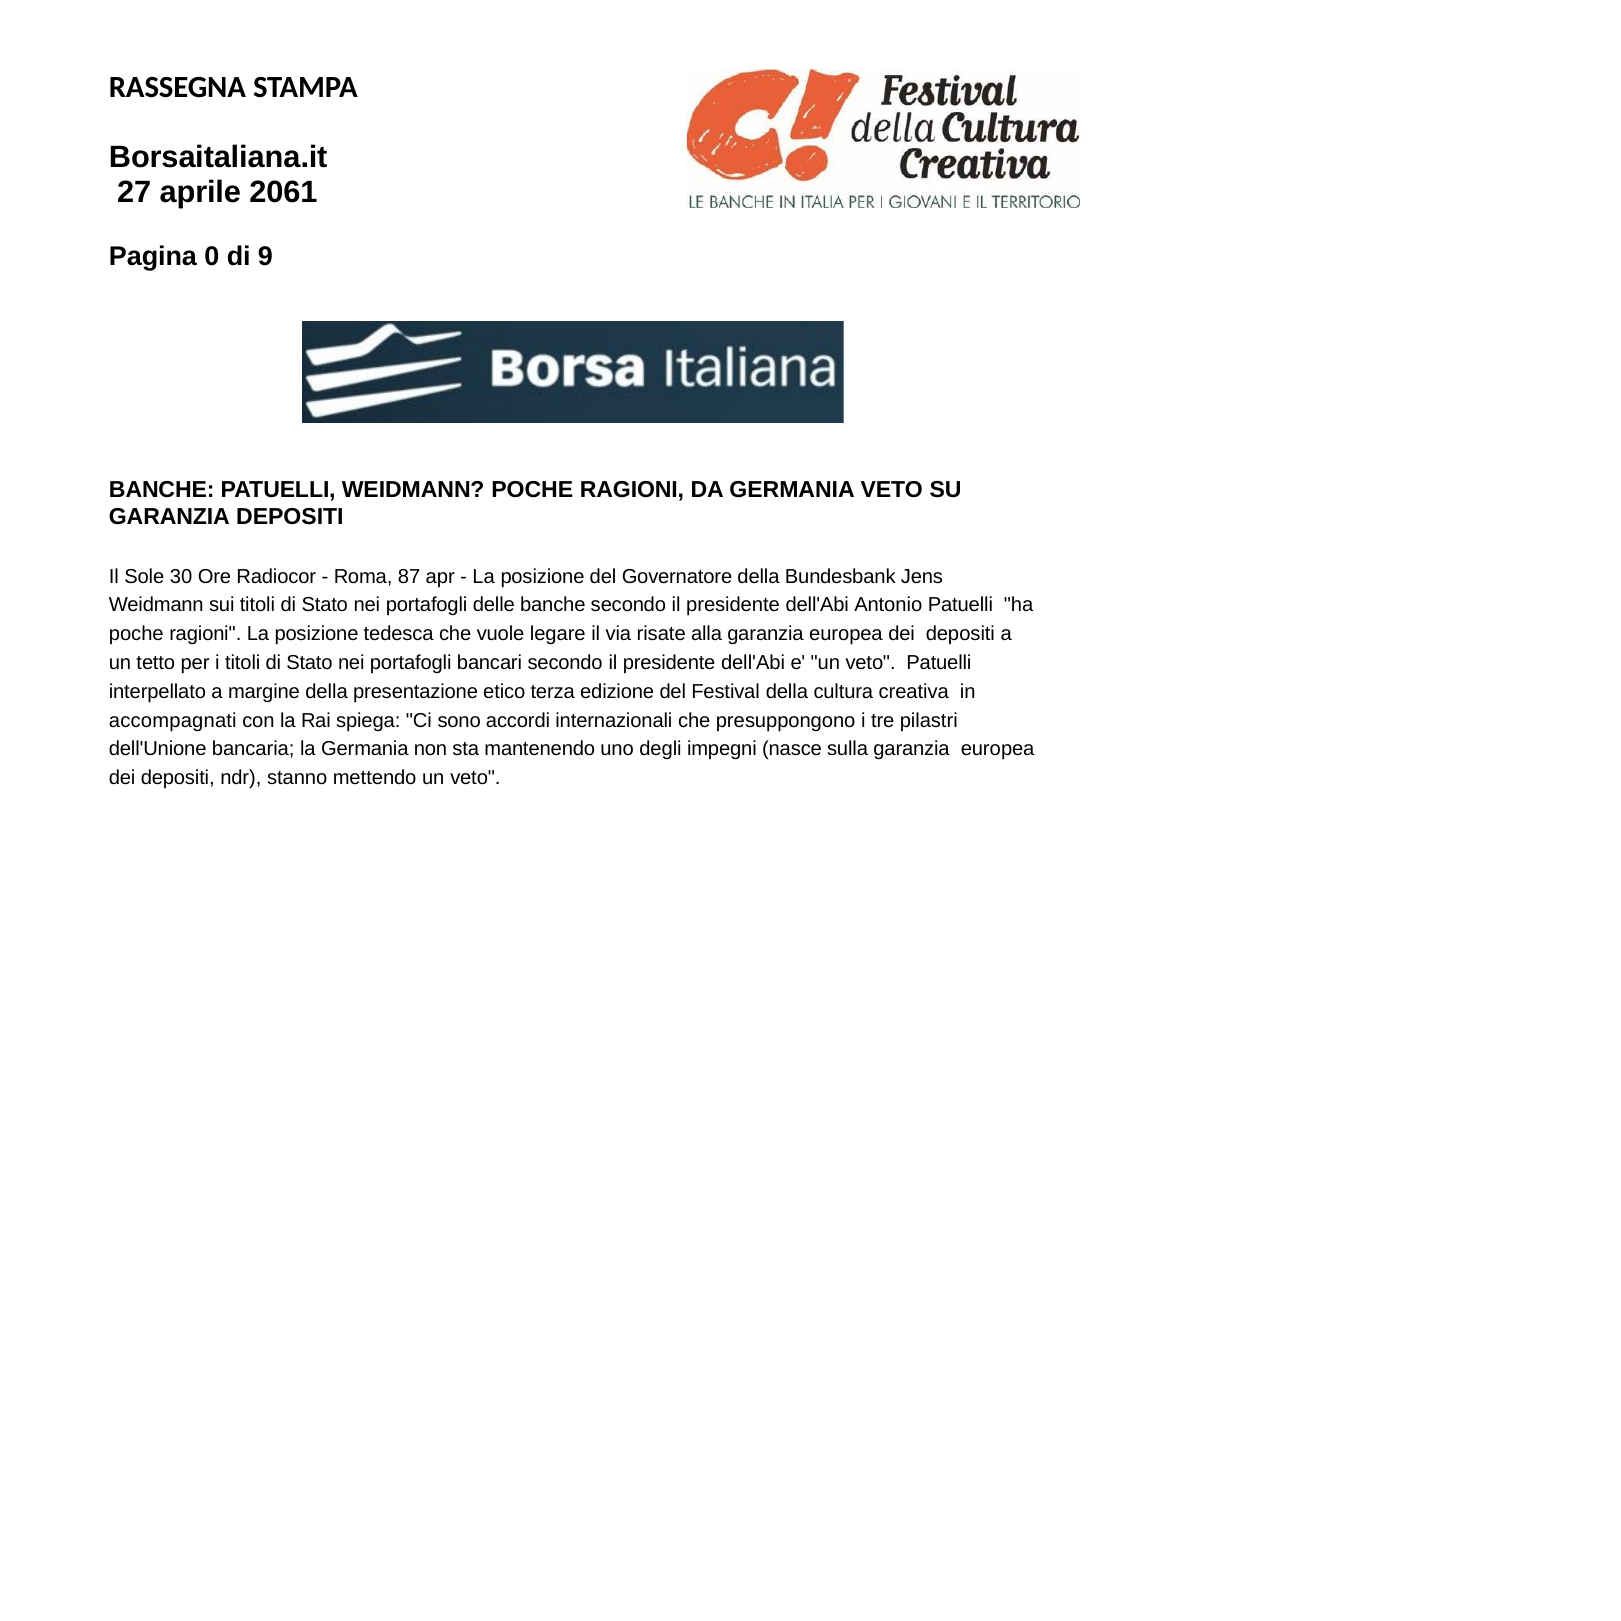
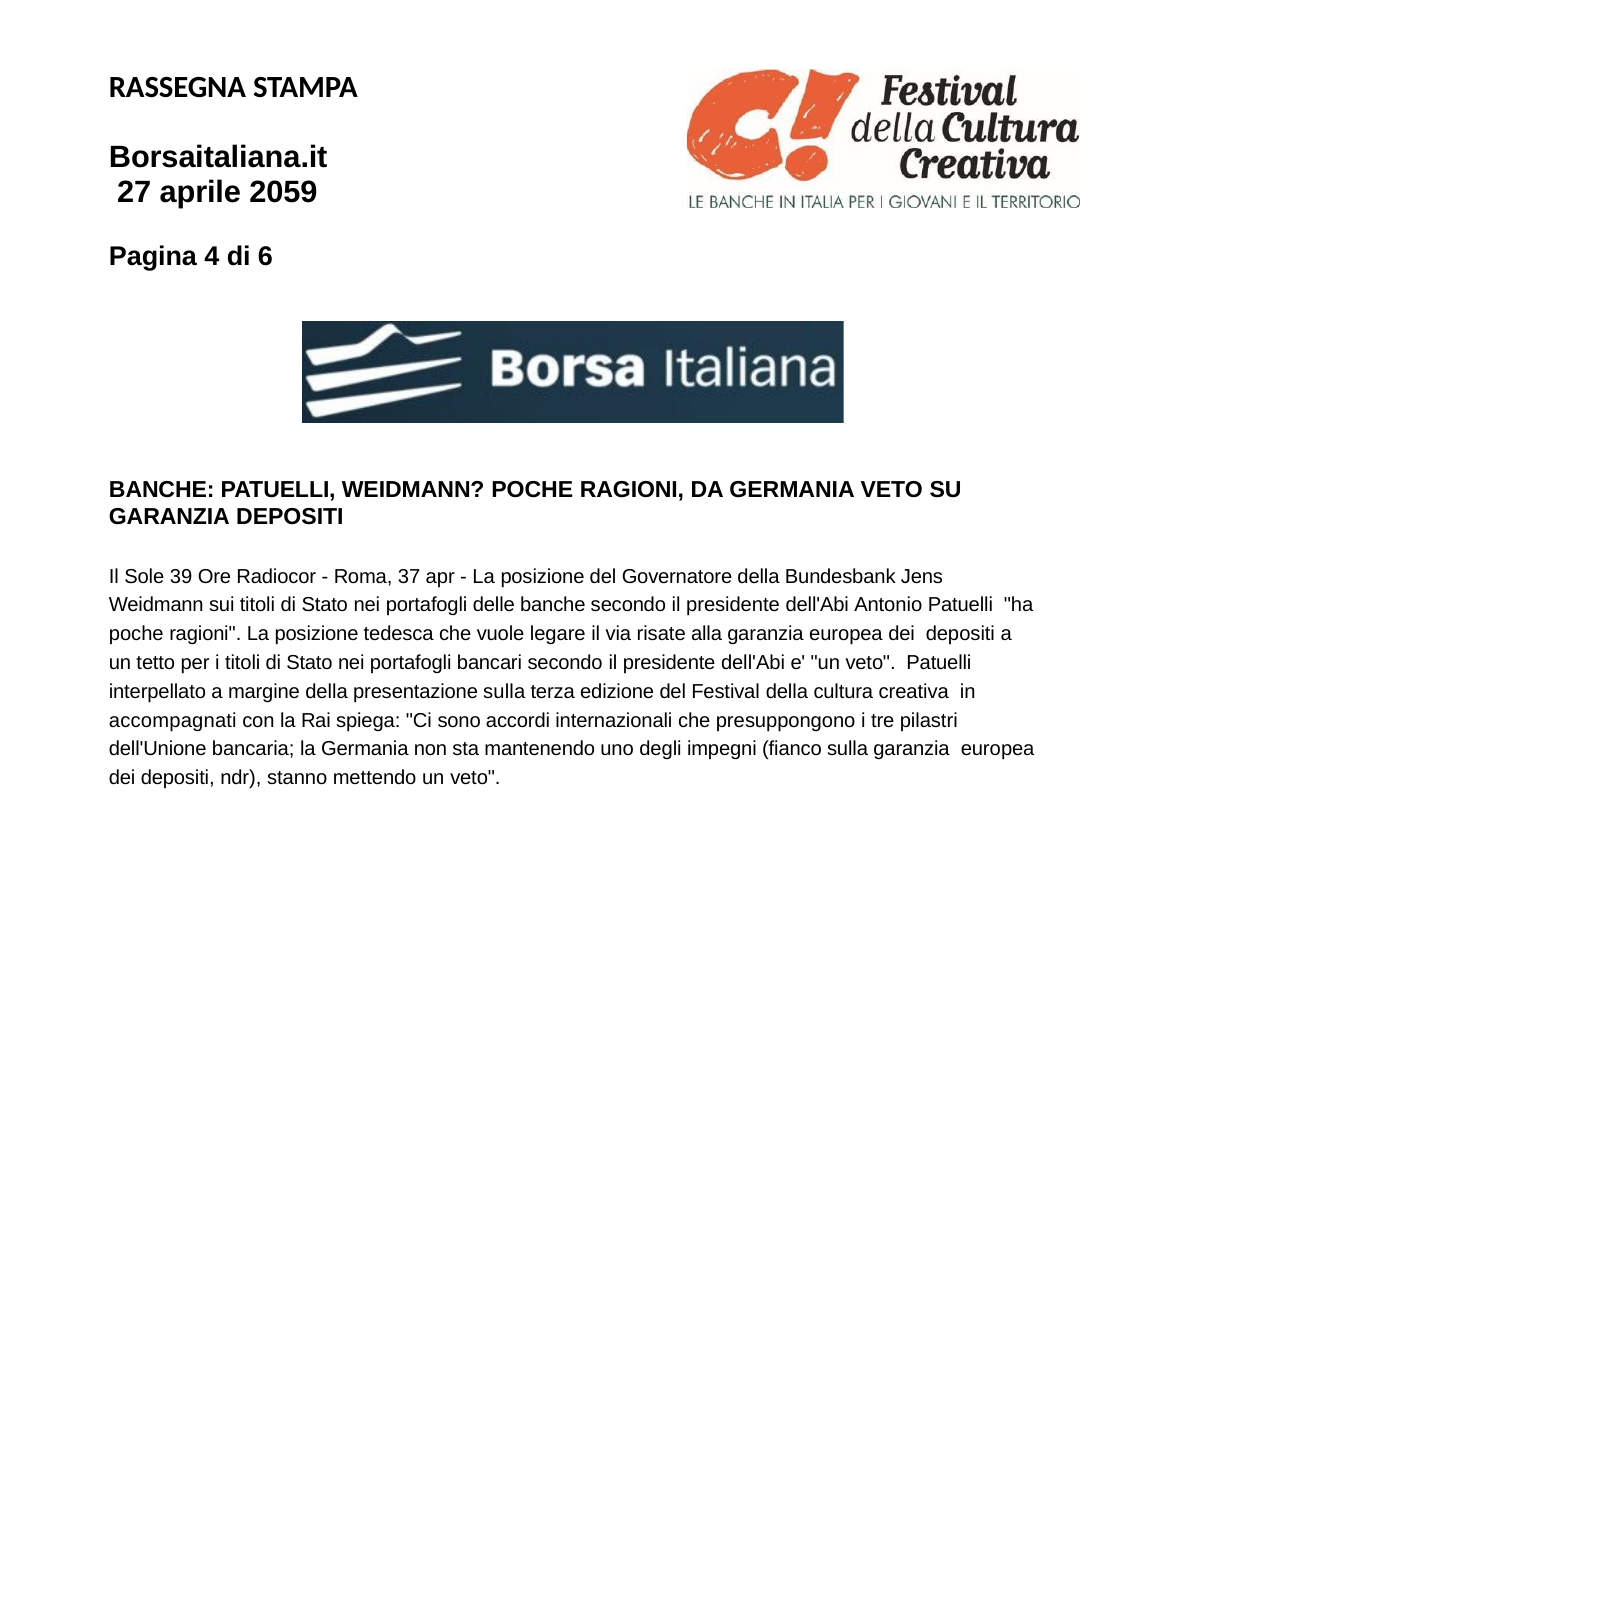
2061: 2061 -> 2059 (283, 193)
0: 0 -> 4 (212, 256)
9: 9 -> 6 (265, 256)
30: 30 -> 39 (181, 576)
87: 87 -> 37 (409, 576)
presentazione etico: etico -> sulla (504, 692)
nasce: nasce -> fianco (792, 749)
